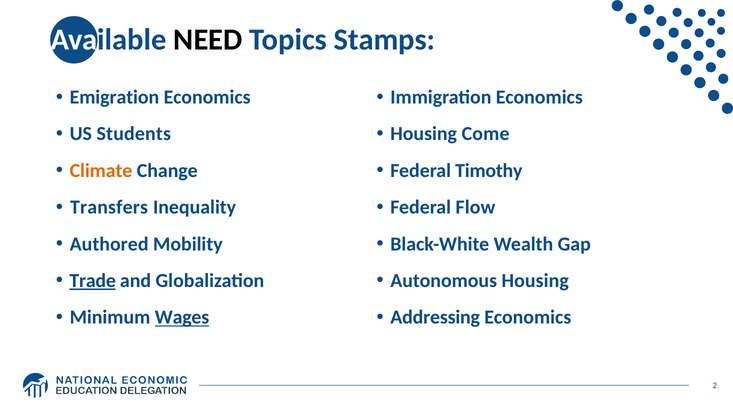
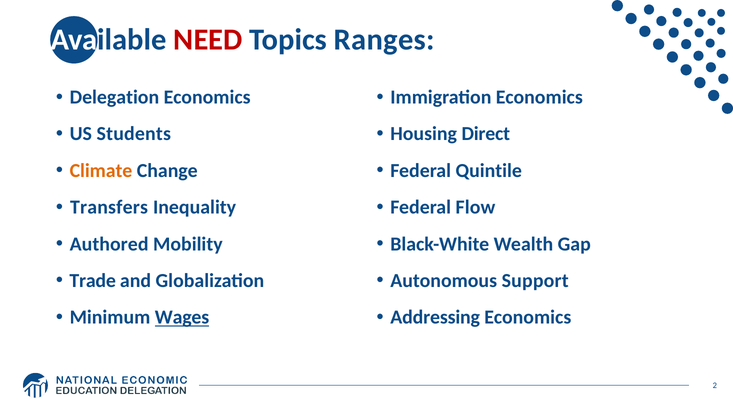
NEED colour: black -> red (208, 40)
Stamps: Stamps -> Ranges (384, 40)
Emigration: Emigration -> Delegation (114, 97)
Come: Come -> Direct (486, 134)
Timothy: Timothy -> Quintile (489, 171)
Trade underline: present -> none (93, 281)
Autonomous Housing: Housing -> Support (535, 281)
